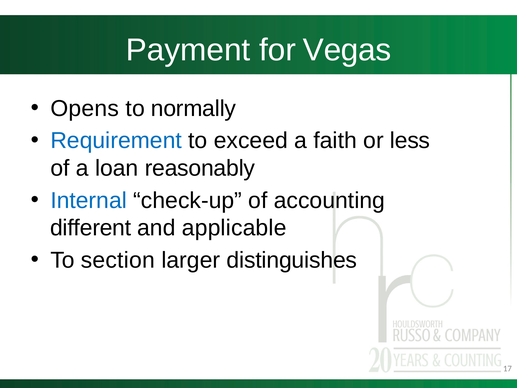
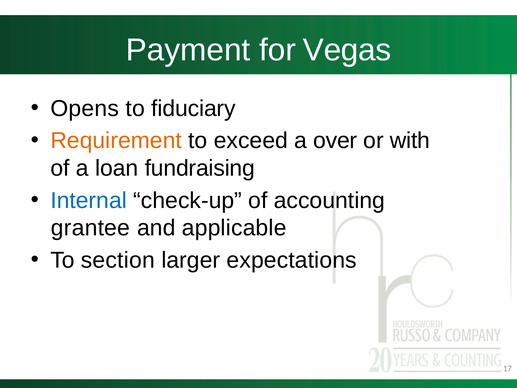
normally: normally -> fiduciary (193, 108)
Requirement colour: blue -> orange (116, 141)
faith: faith -> over (335, 141)
less: less -> with (410, 141)
reasonably: reasonably -> fundraising (200, 168)
different: different -> grantee (90, 228)
distinguishes: distinguishes -> expectations (292, 260)
